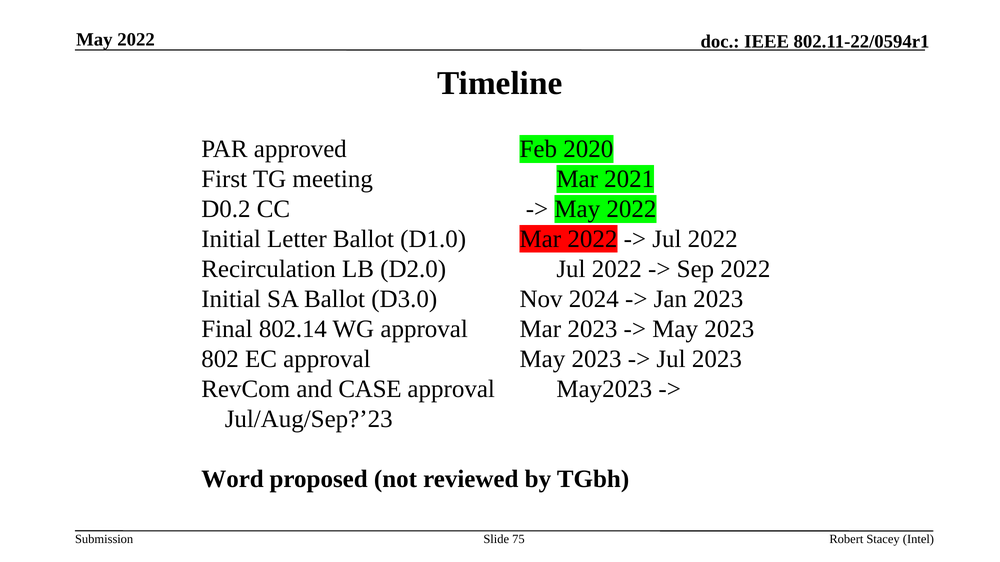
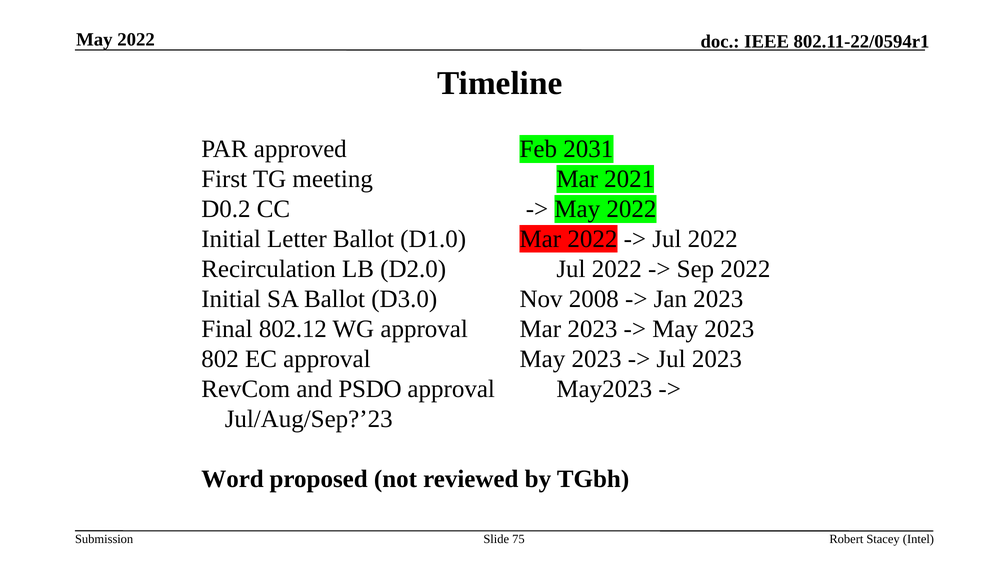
2020: 2020 -> 2031 (588, 149)
2024: 2024 -> 2008 (594, 299)
802.14: 802.14 -> 802.12 (293, 329)
CASE: CASE -> PSDO (370, 389)
